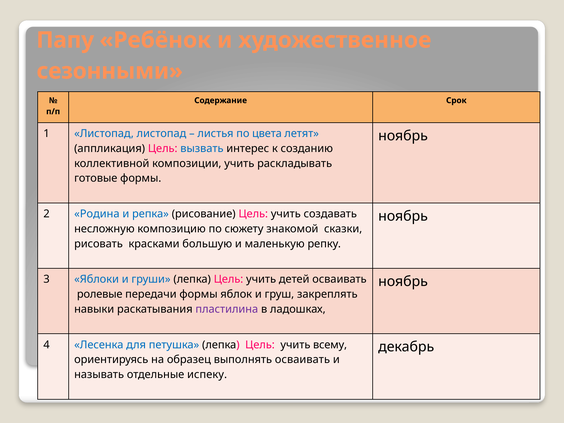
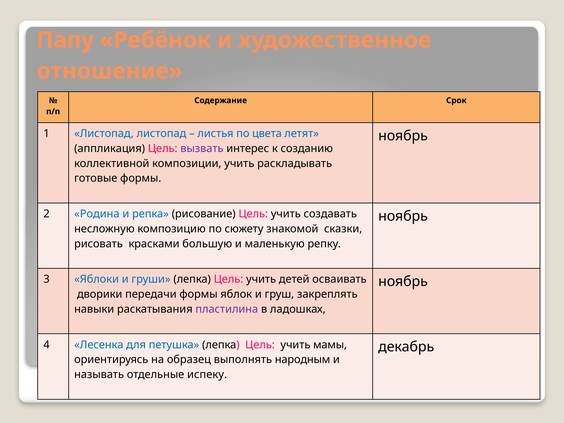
сезонными: сезонными -> отношение (110, 71)
вызвать colour: blue -> purple (202, 148)
ролевые: ролевые -> дворики (100, 294)
всему: всему -> мамы (330, 345)
выполнять осваивать: осваивать -> народным (303, 360)
